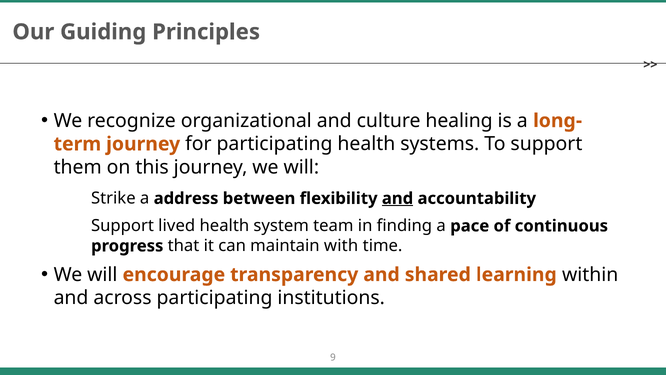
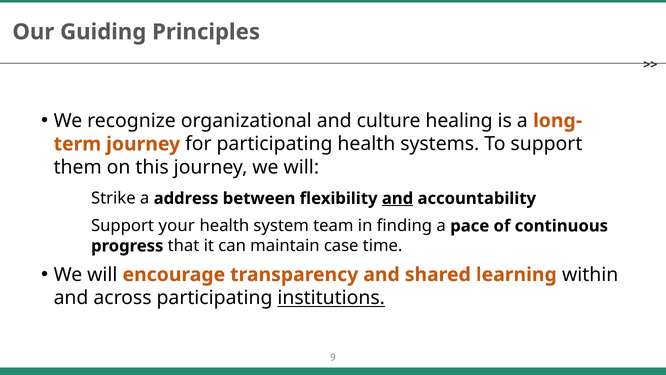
lived: lived -> your (177, 226)
with: with -> case (341, 246)
institutions underline: none -> present (331, 298)
